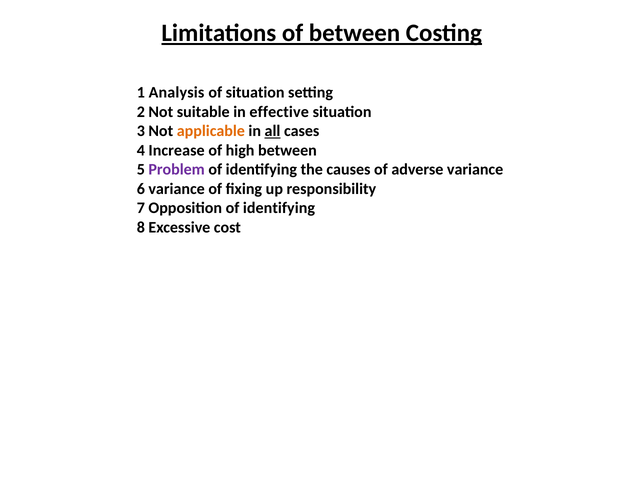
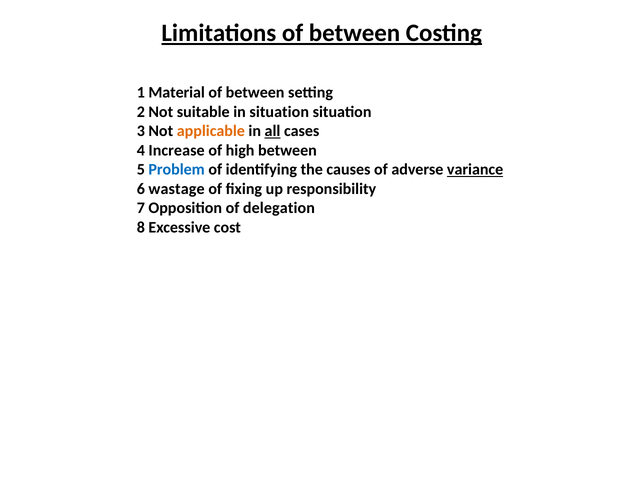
Analysis: Analysis -> Material (177, 92)
situation: situation -> between (255, 92)
in effective: effective -> situation (279, 112)
Problem colour: purple -> blue (177, 169)
variance underline: none -> present (475, 169)
6 variance: variance -> wastage (177, 189)
Opposition of identifying: identifying -> delegation (279, 208)
